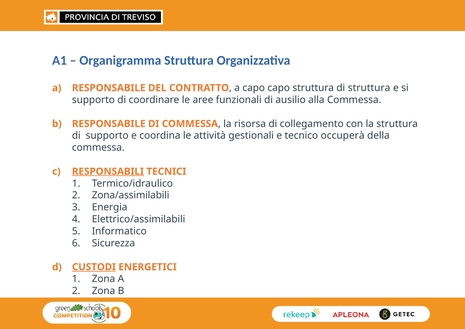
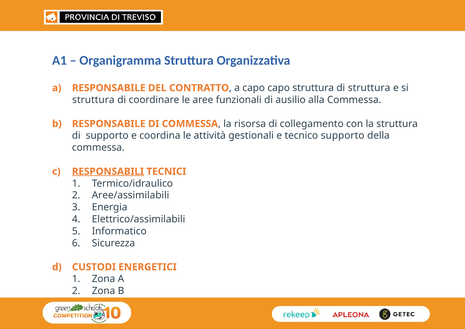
supporto: supporto -> struttura (93, 100)
tecnico occuperà: occuperà -> supporto (343, 136)
Zona/assimilabili: Zona/assimilabili -> Aree/assimilabili (131, 195)
CUSTODI underline: present -> none (94, 267)
